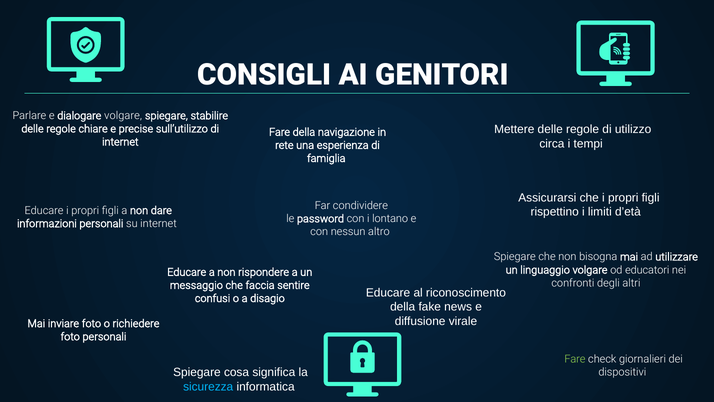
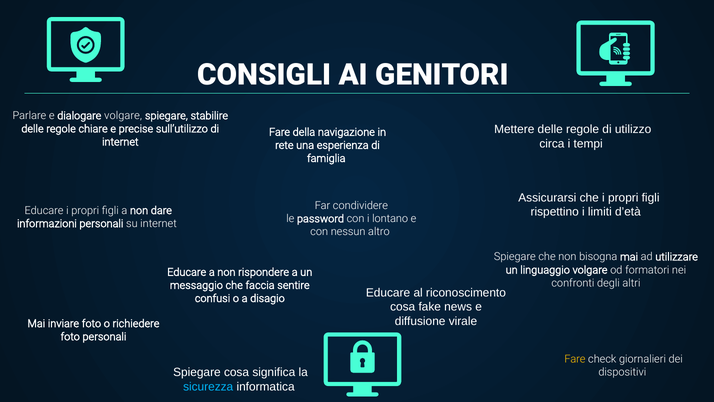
educatori: educatori -> formatori (647, 270)
della: della -> cosa (403, 307)
Fare colour: light green -> yellow (575, 359)
